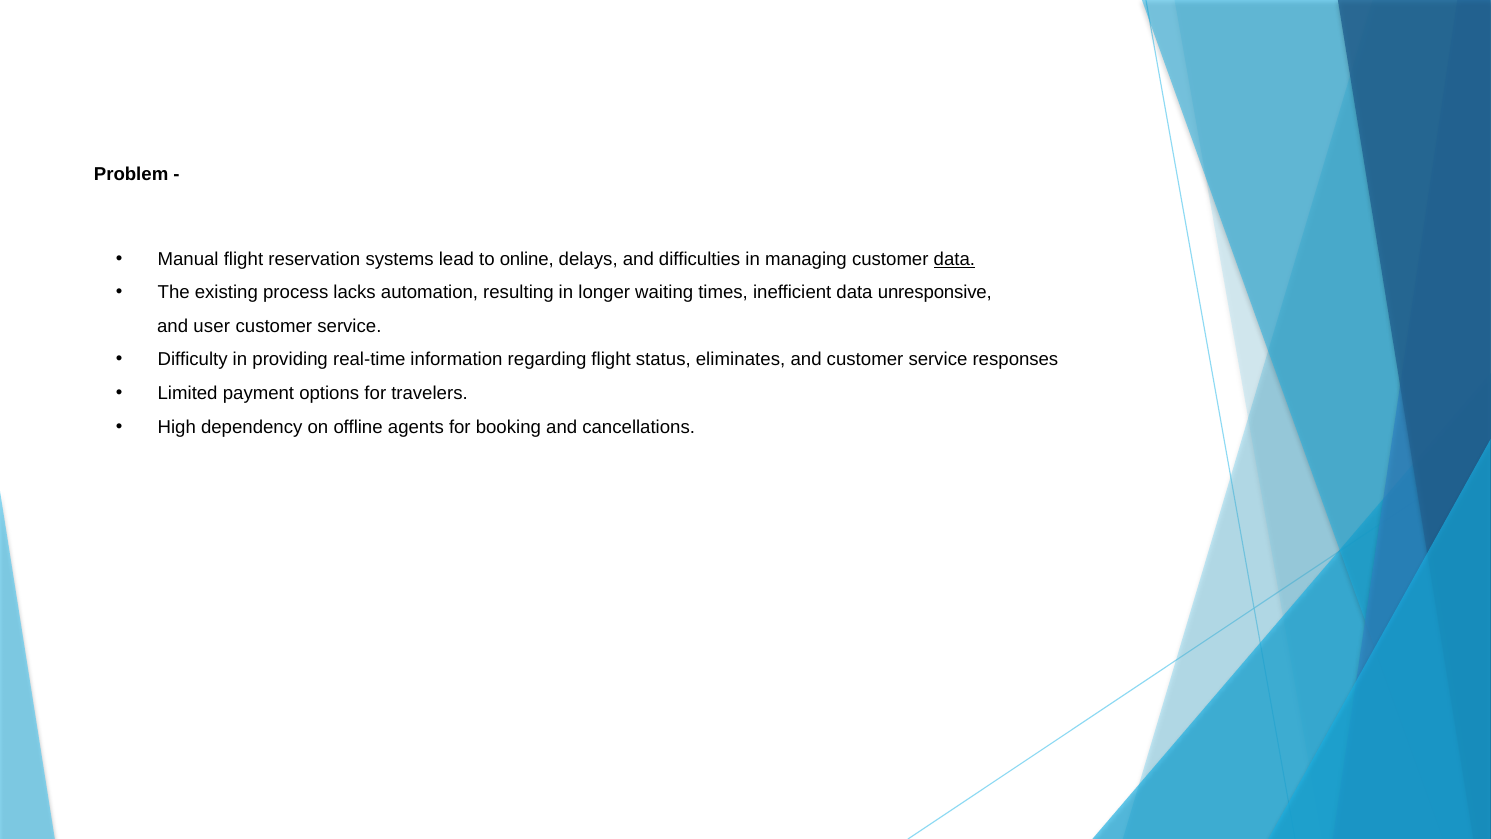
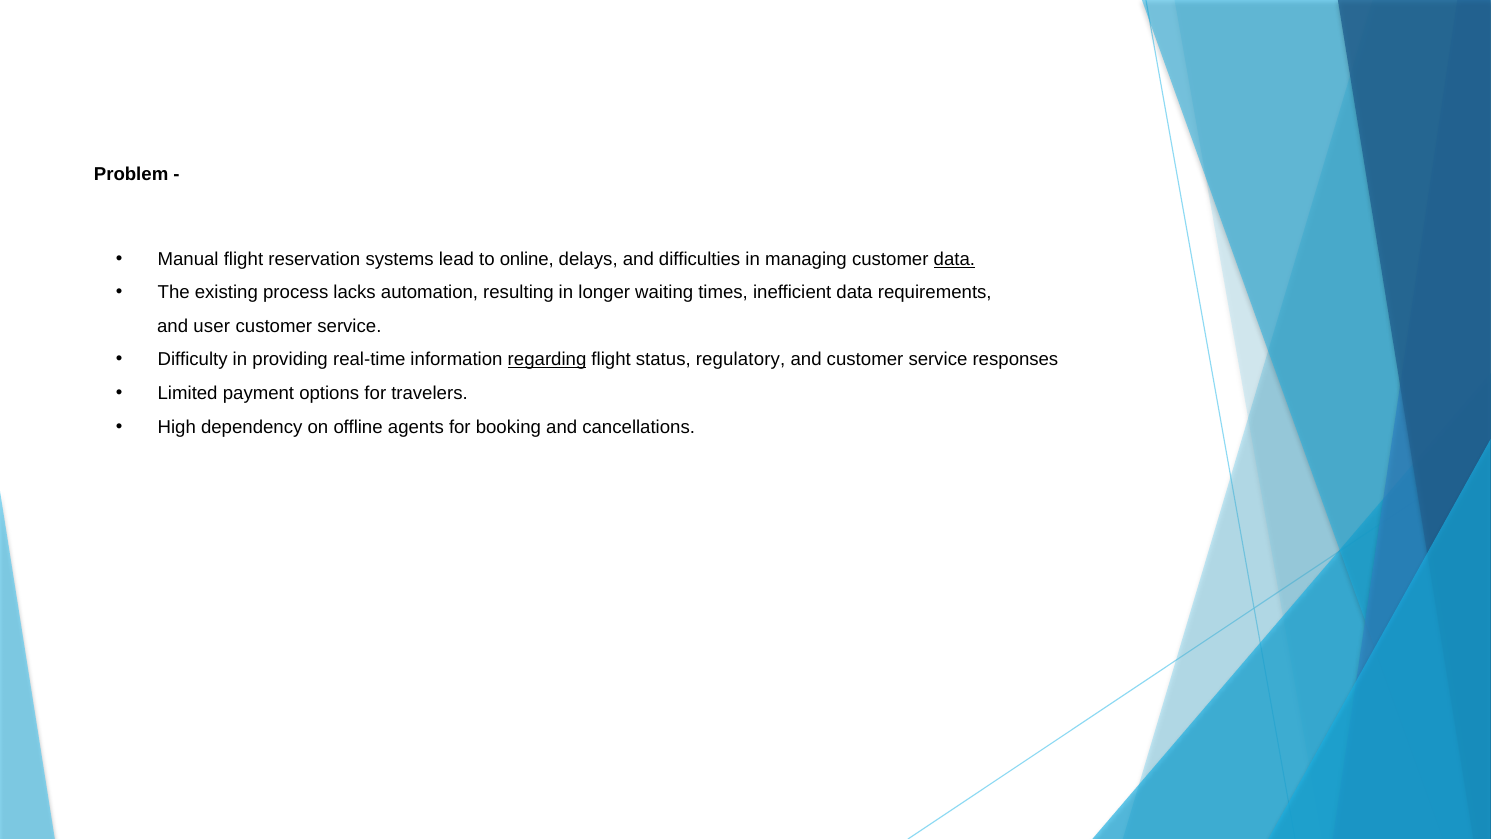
unresponsive: unresponsive -> requirements (935, 293)
regarding underline: none -> present (547, 360)
eliminates: eliminates -> regulatory (741, 360)
